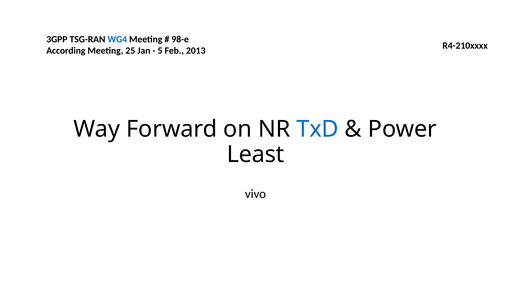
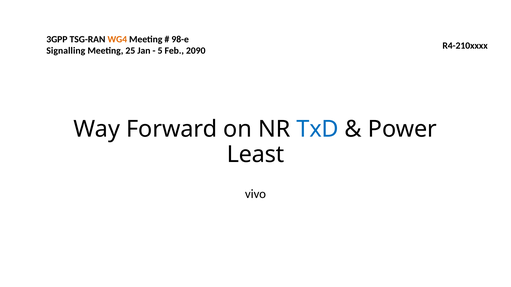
WG4 colour: blue -> orange (117, 39)
According: According -> Signalling (66, 51)
2013: 2013 -> 2090 (196, 51)
